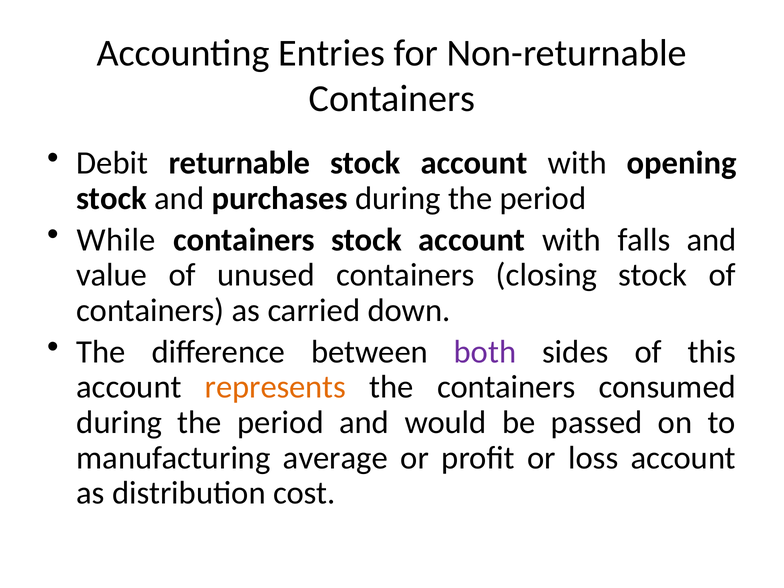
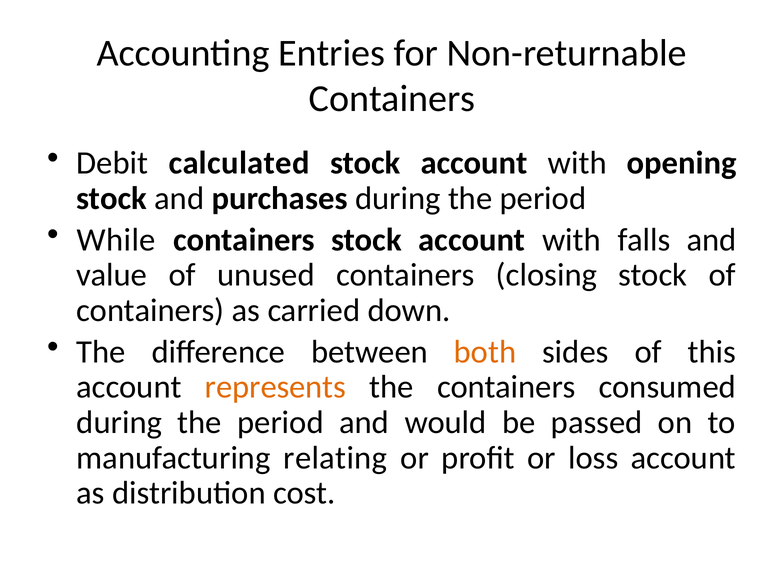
returnable: returnable -> calculated (239, 163)
both colour: purple -> orange (485, 352)
average: average -> relating (335, 458)
